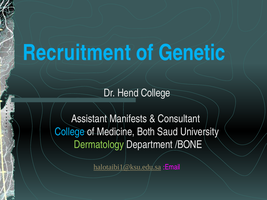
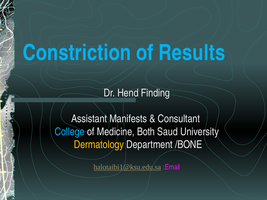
Recruitment: Recruitment -> Constriction (77, 53)
Genetic: Genetic -> Results (192, 53)
Hend College: College -> Finding (155, 93)
Dermatology colour: light green -> yellow (99, 145)
